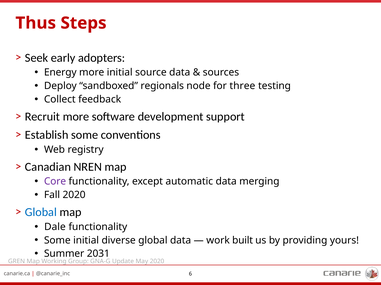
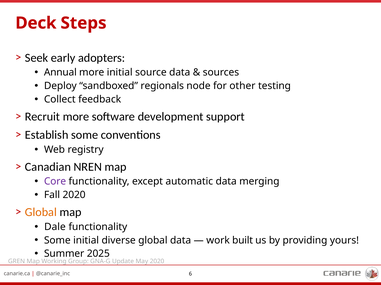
Thus: Thus -> Deck (36, 23)
Energy: Energy -> Annual (60, 73)
three: three -> other (242, 86)
Global colour: blue -> orange (41, 213)
2031: 2031 -> 2025 (98, 254)
